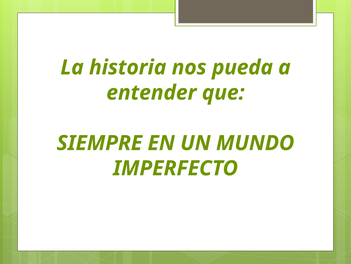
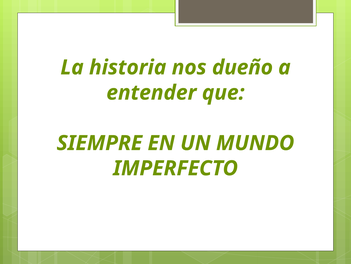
pueda: pueda -> dueño (242, 67)
